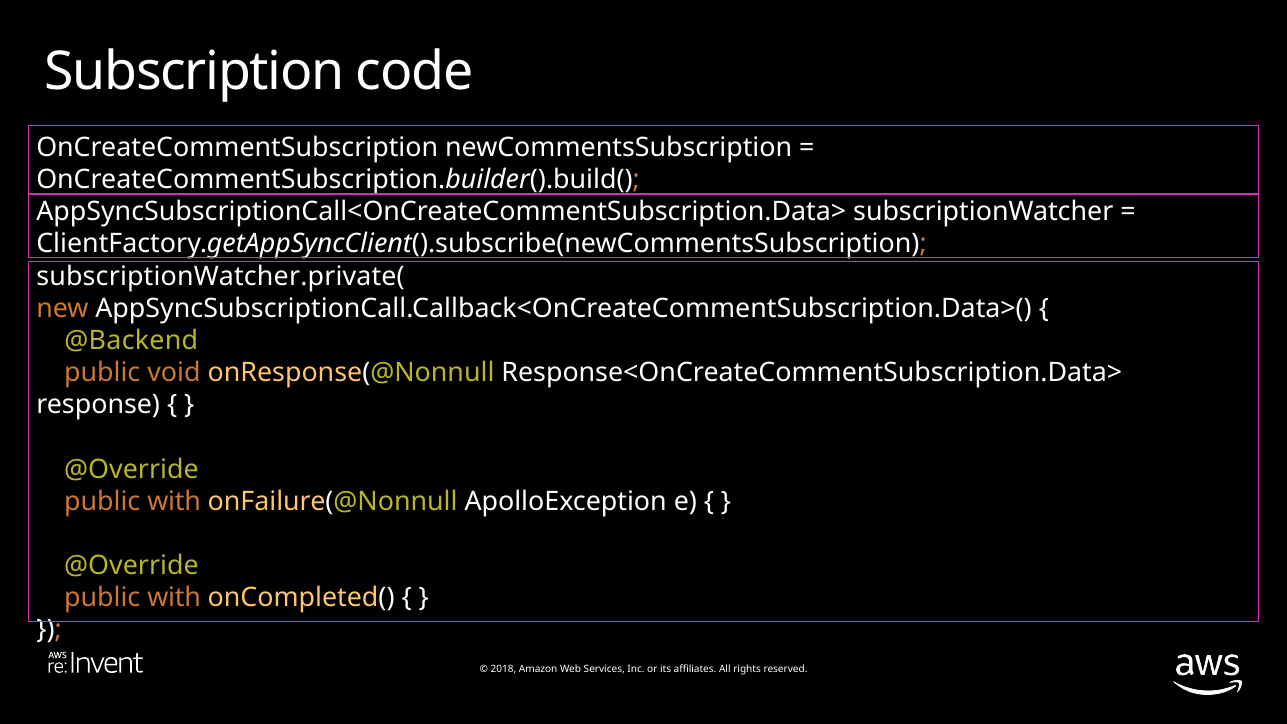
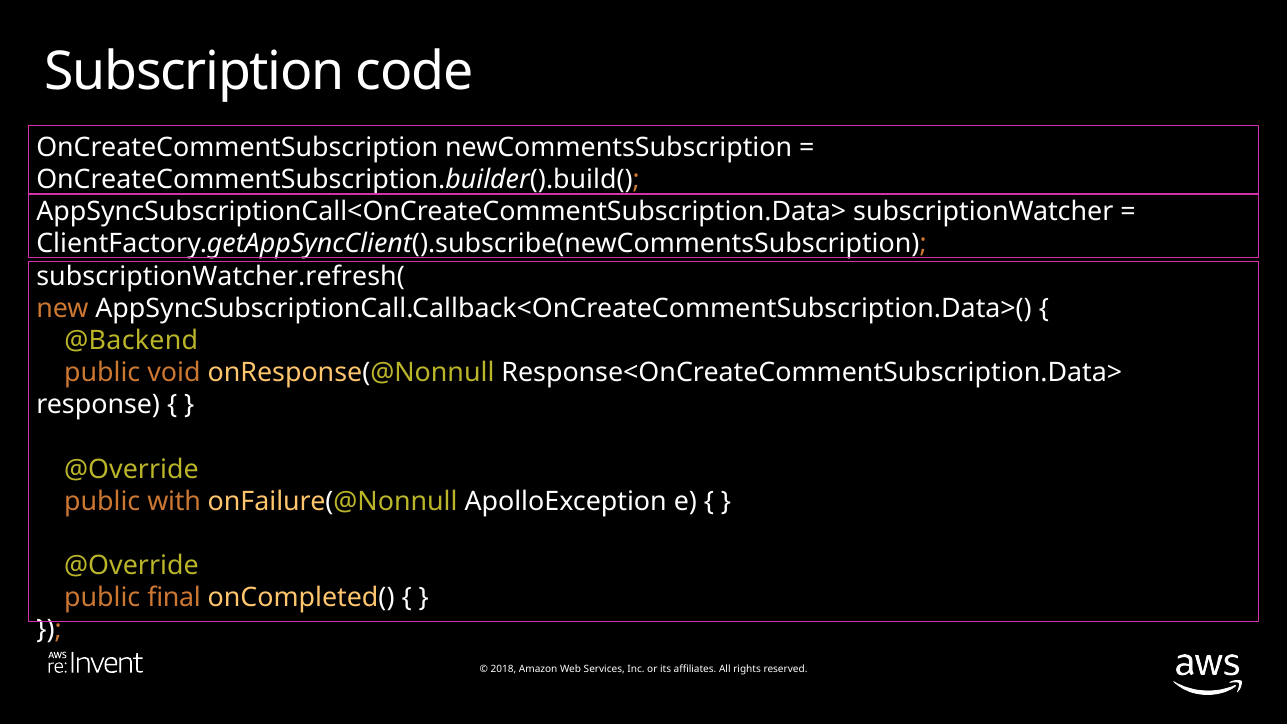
subscriptionWatcher.private(: subscriptionWatcher.private( -> subscriptionWatcher.refresh( (221, 276)
with: with -> final (174, 598)
